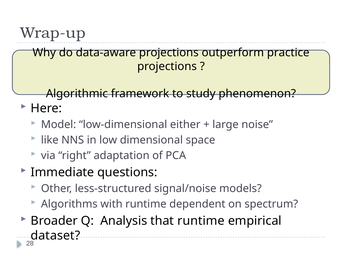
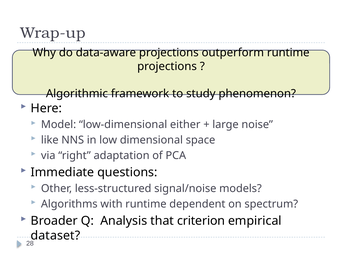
outperform practice: practice -> runtime (288, 53)
that runtime: runtime -> criterion (201, 221)
